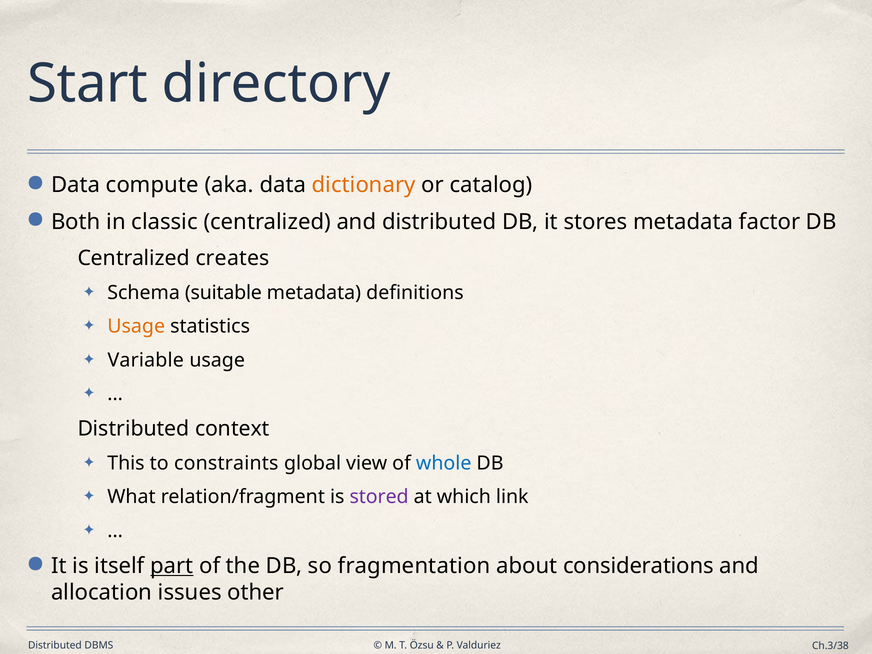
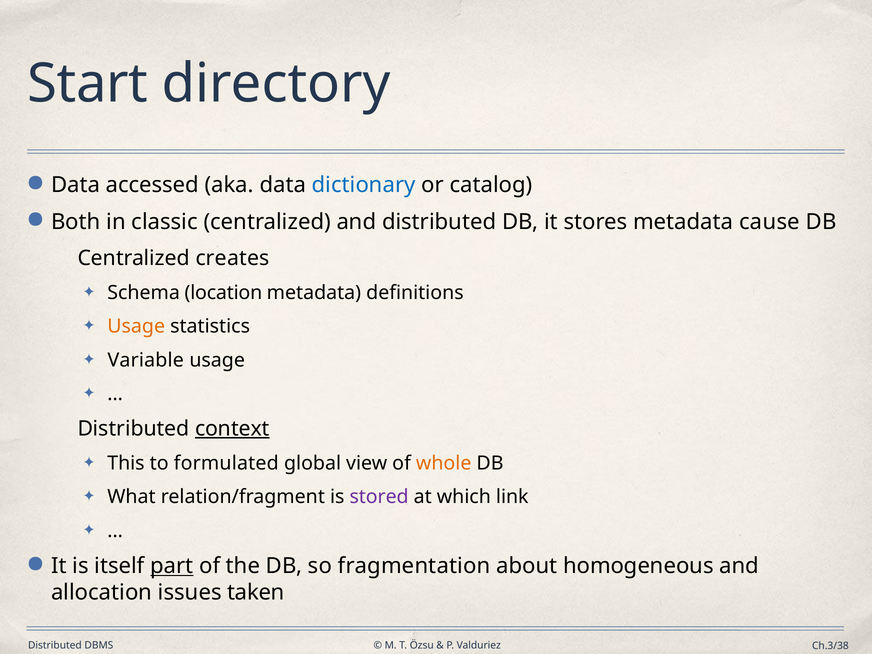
compute: compute -> accessed (152, 185)
dictionary colour: orange -> blue (364, 185)
factor: factor -> cause (769, 222)
suitable: suitable -> location (223, 293)
context underline: none -> present (232, 429)
constraints: constraints -> formulated (226, 463)
whole colour: blue -> orange (444, 463)
considerations: considerations -> homogeneous (638, 566)
other: other -> taken (256, 593)
